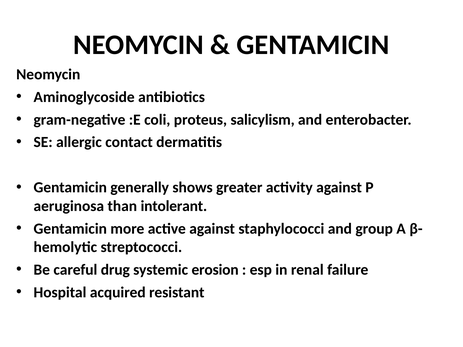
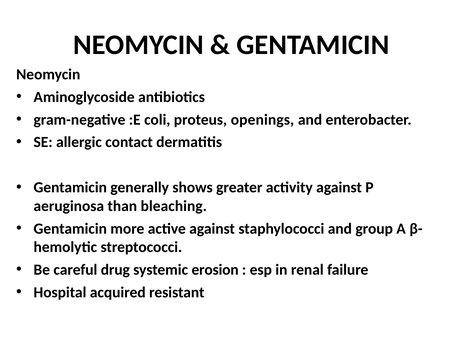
salicylism: salicylism -> openings (262, 120)
intolerant: intolerant -> bleaching (174, 206)
